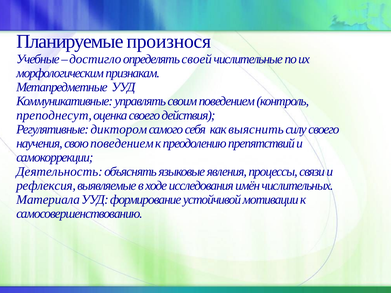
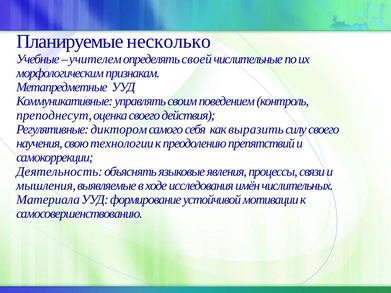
произнося: произнося -> несколько (169, 41)
достигло: достигло -> учителем (95, 59)
выяснить: выяснить -> выразить (256, 129)
свою поведением: поведением -> технологии (122, 143)
рефлексия: рефлексия -> мышления (46, 186)
